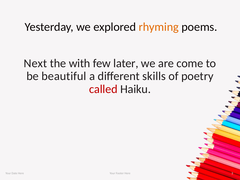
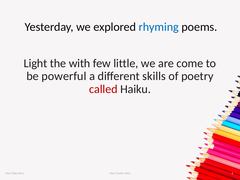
rhyming colour: orange -> blue (159, 27)
Next: Next -> Light (35, 63)
later: later -> little (126, 63)
beautiful: beautiful -> powerful (64, 76)
